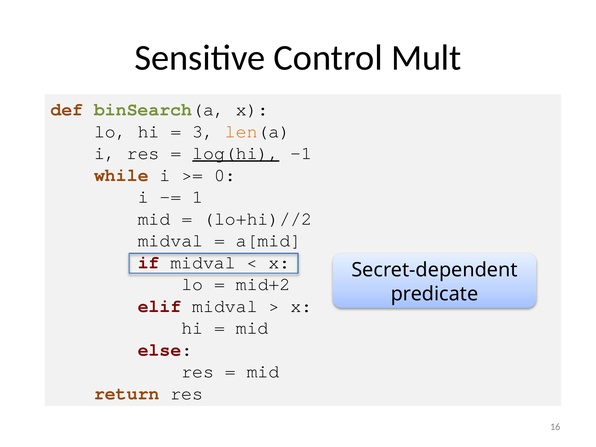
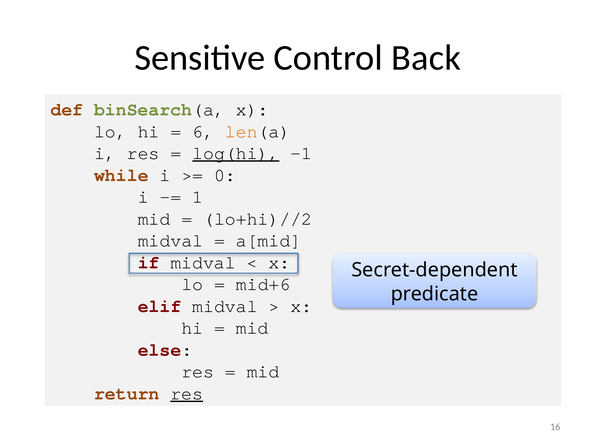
Mult: Mult -> Back (426, 58)
3: 3 -> 6 (203, 131)
mid+2: mid+2 -> mid+6 (263, 284)
res underline: none -> present (187, 393)
